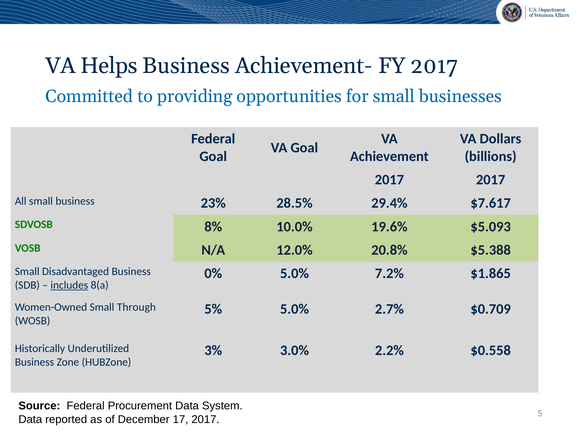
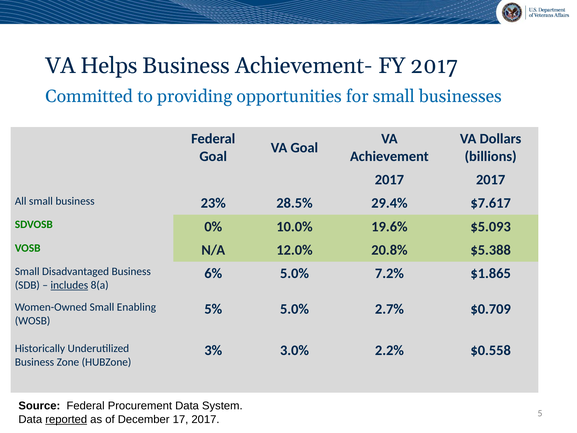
8%: 8% -> 0% (213, 226)
0%: 0% -> 6% (213, 273)
Through: Through -> Enabling (136, 307)
reported underline: none -> present (66, 419)
